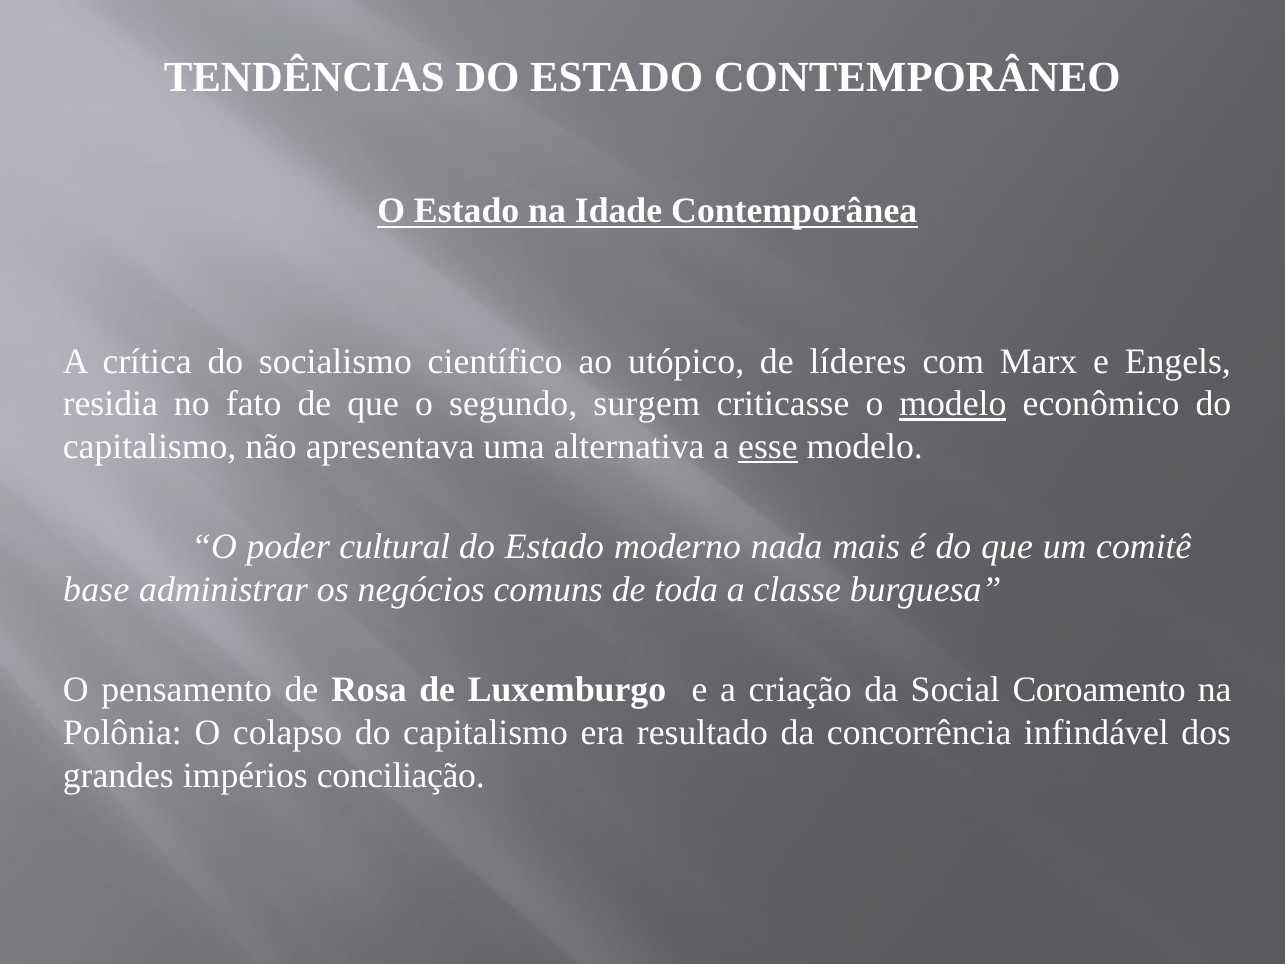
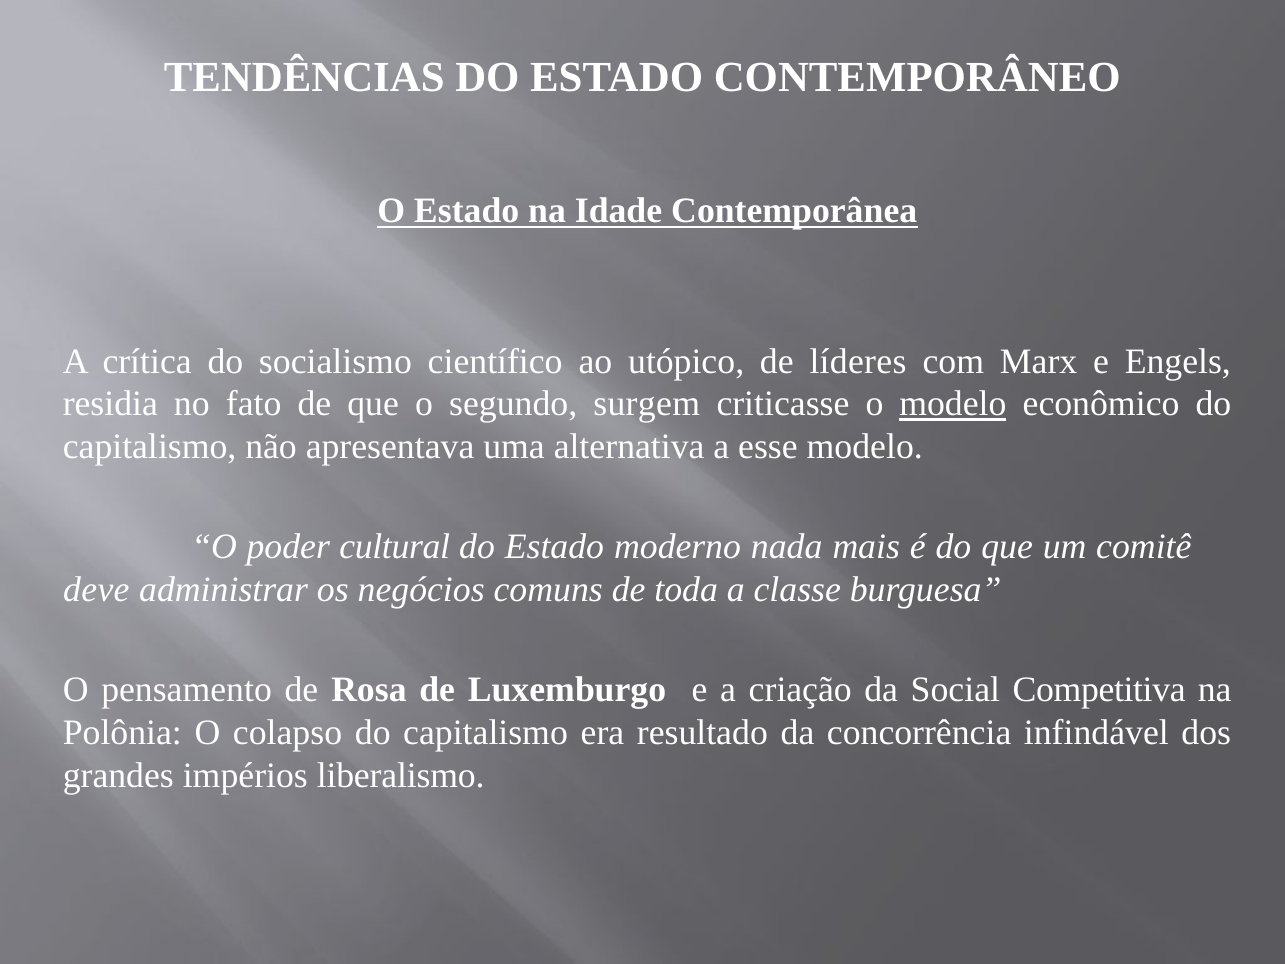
esse underline: present -> none (768, 447)
base: base -> deve (96, 590)
Coroamento: Coroamento -> Competitiva (1099, 690)
conciliação: conciliação -> liberalismo (401, 776)
